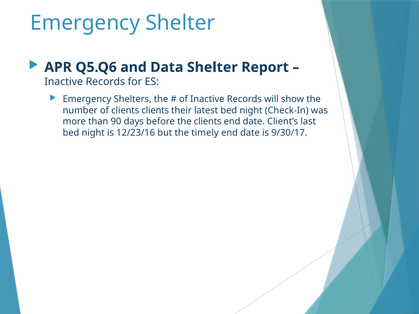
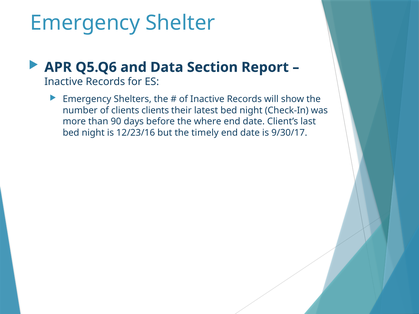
Data Shelter: Shelter -> Section (212, 67)
the clients: clients -> where (208, 122)
